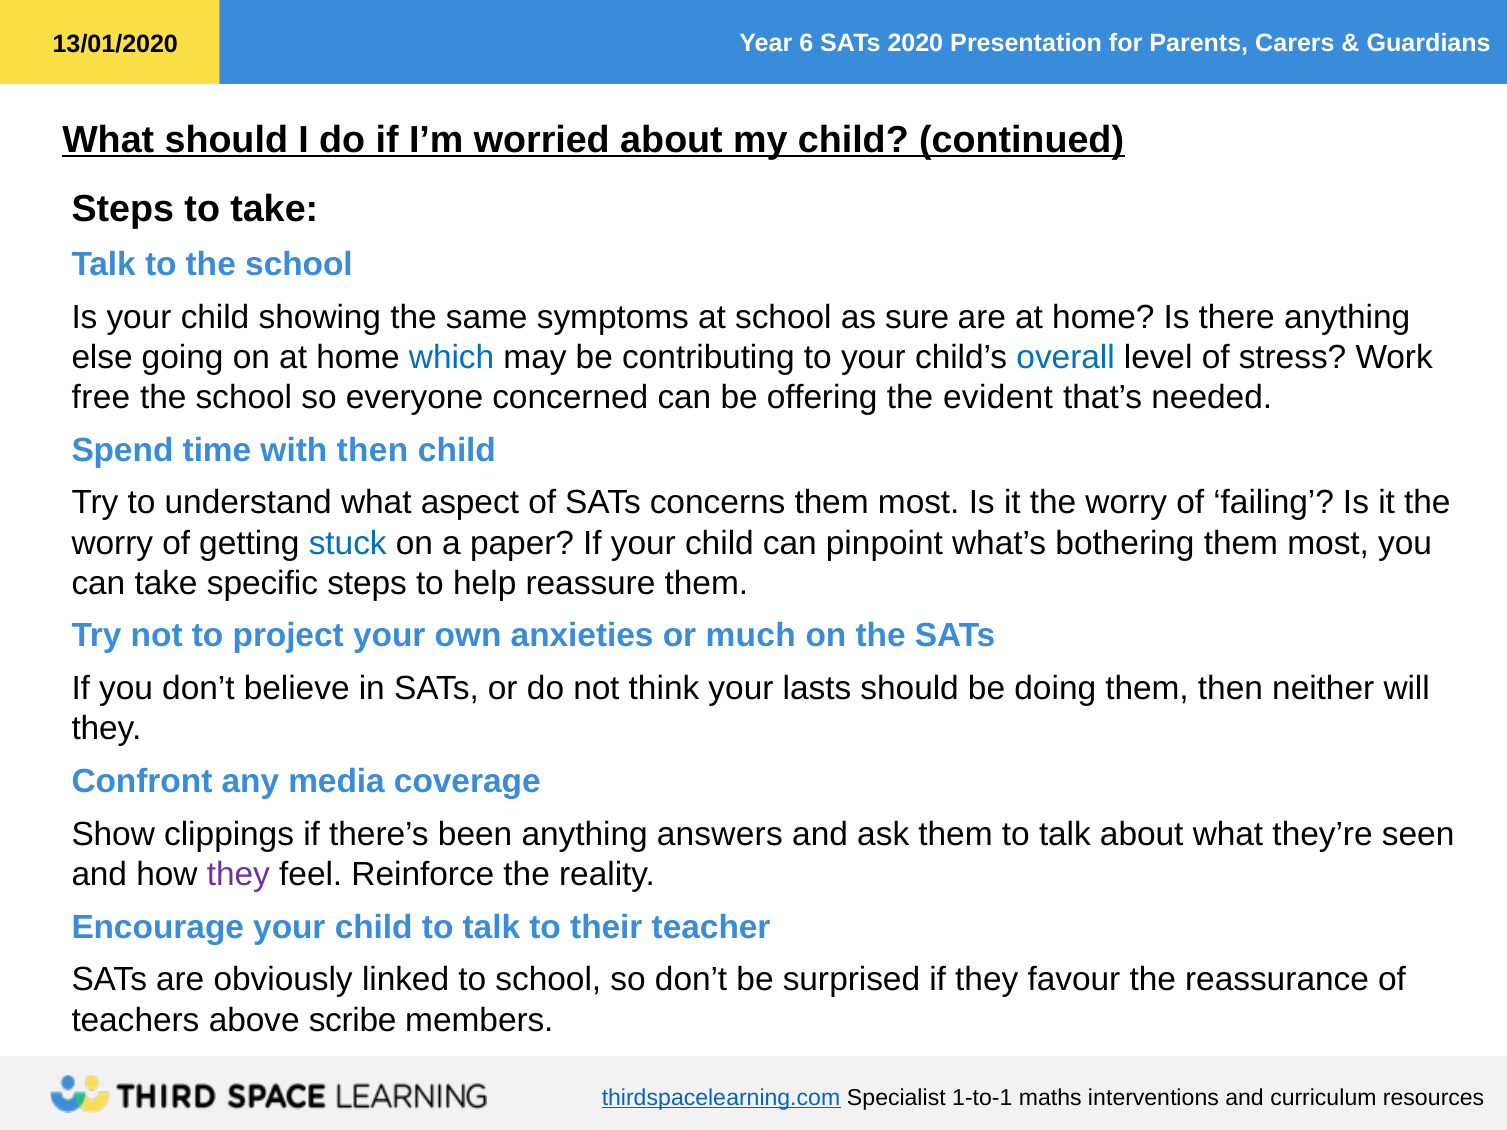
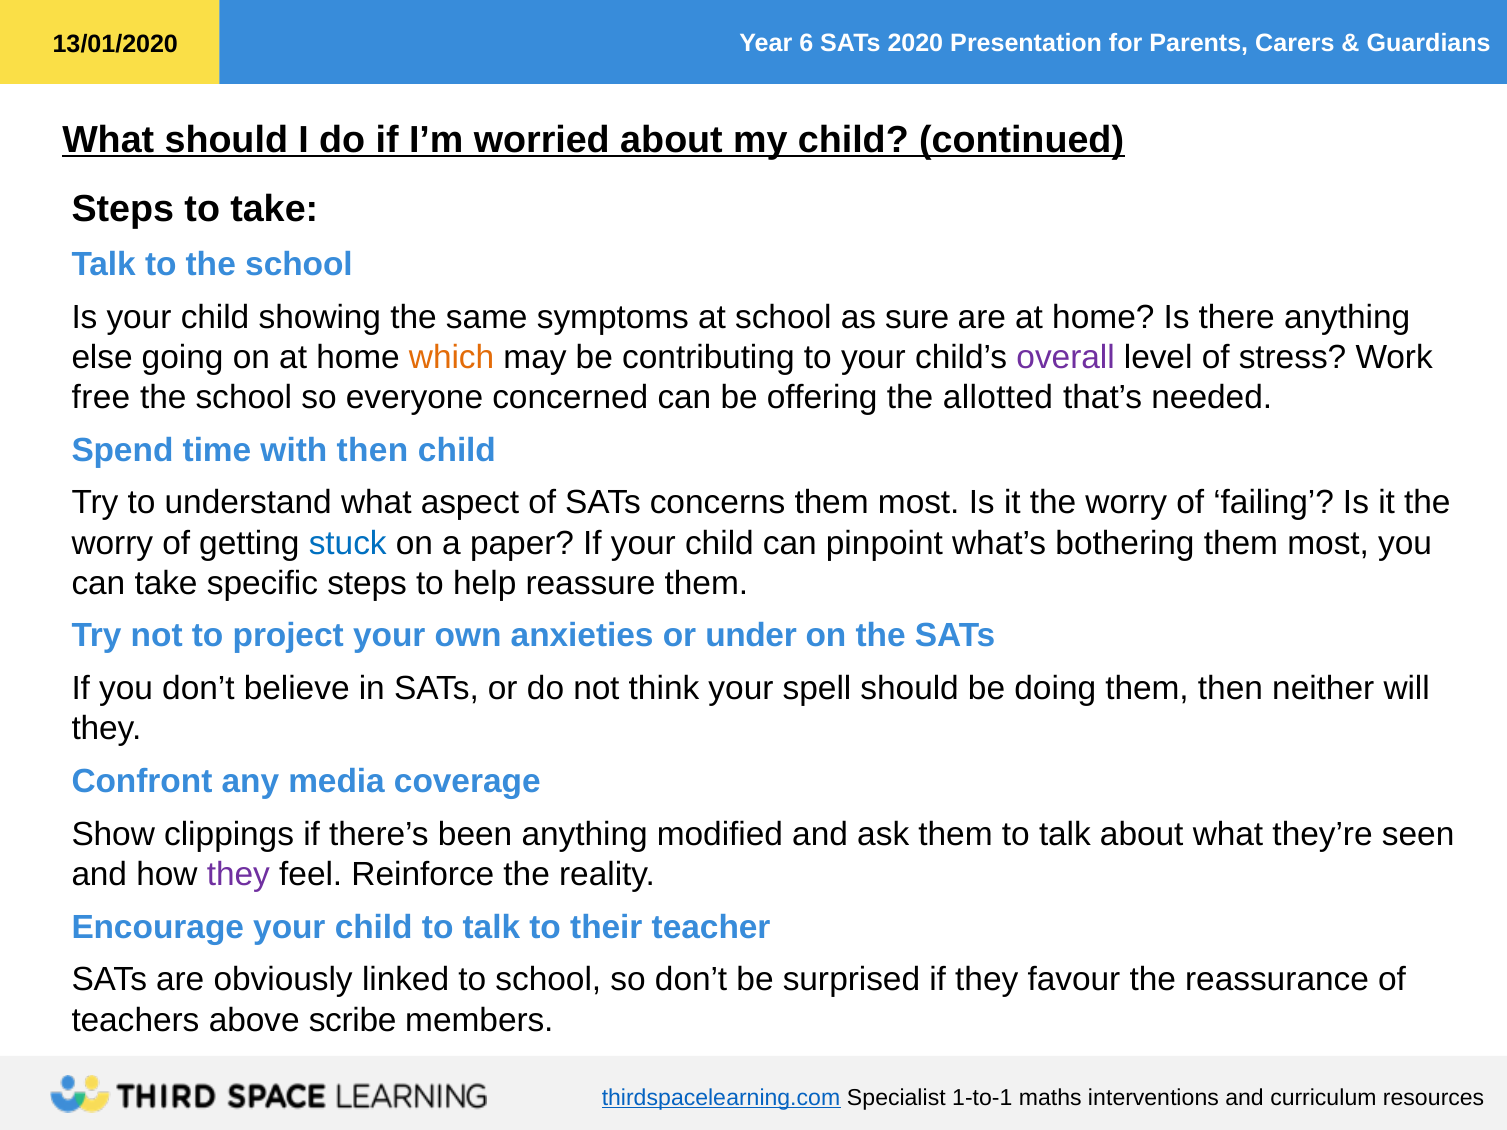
which colour: blue -> orange (452, 357)
overall colour: blue -> purple (1066, 357)
evident: evident -> allotted (998, 398)
much: much -> under (751, 636)
lasts: lasts -> spell (817, 689)
answers: answers -> modified (720, 834)
